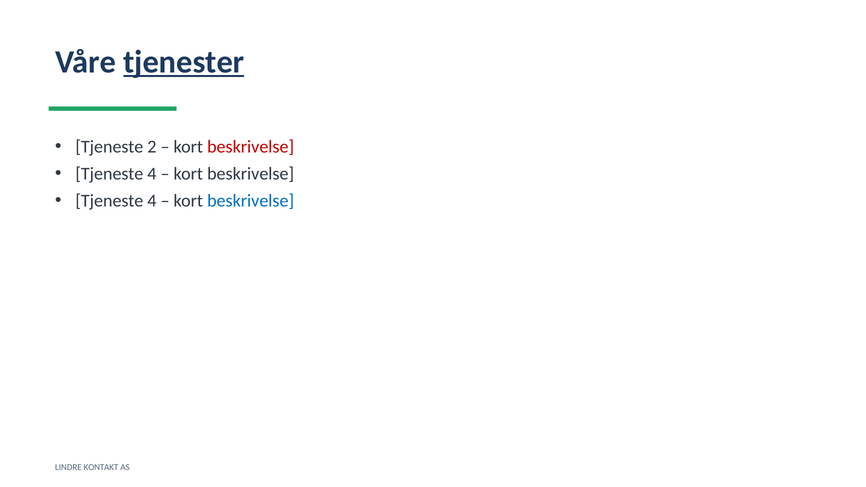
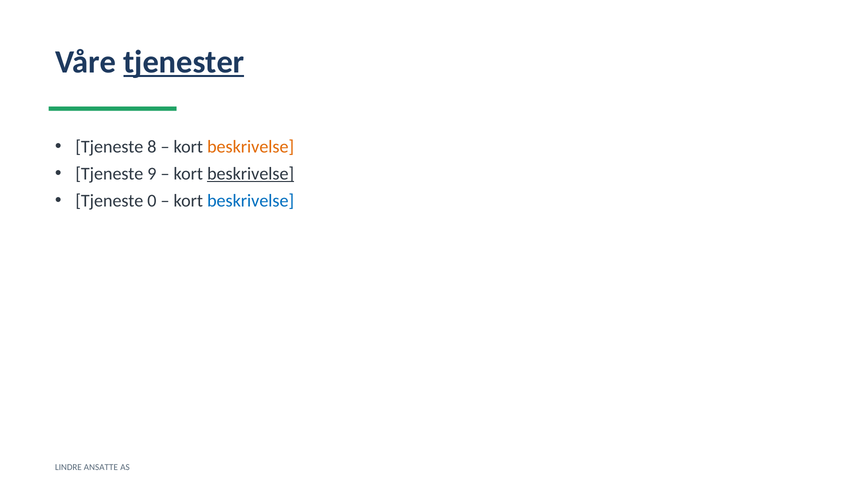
2: 2 -> 8 (152, 147)
beskrivelse colour: red -> orange (251, 147)
4: 4 -> 9 (152, 174)
beskrivelse underline: none -> present (251, 174)
4: 4 -> 0 (152, 201)
KONTAKT: KONTAKT -> ANSATTE (101, 467)
